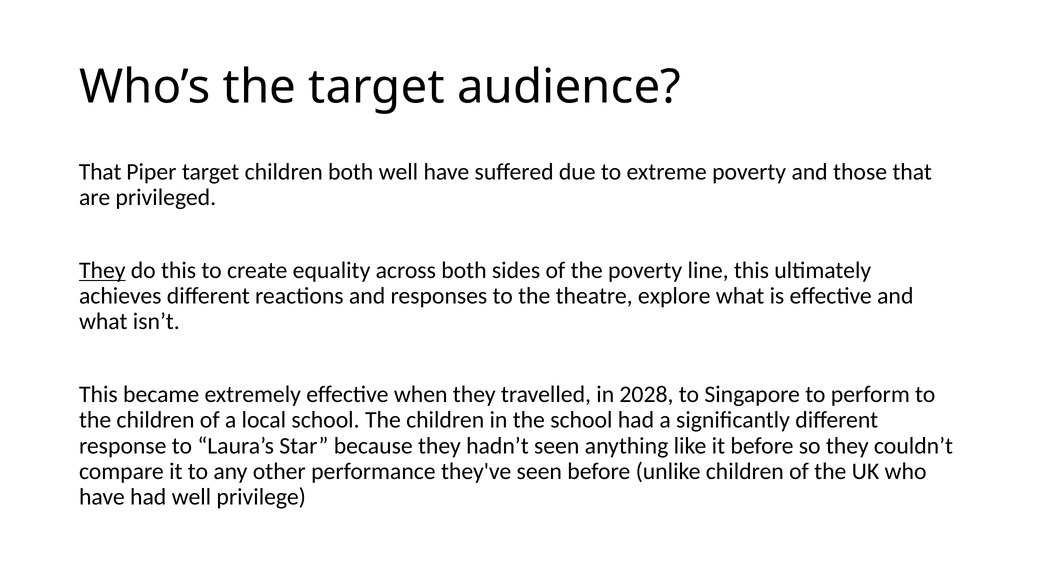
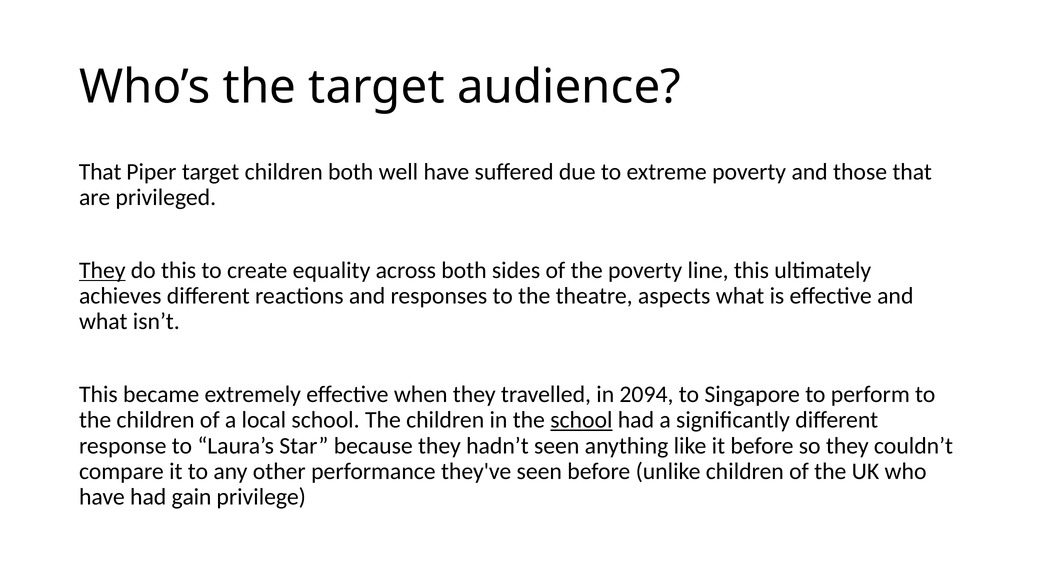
explore: explore -> aspects (674, 296)
2028: 2028 -> 2094 (646, 395)
school underline: none -> present (581, 420)
had well: well -> gain (191, 497)
